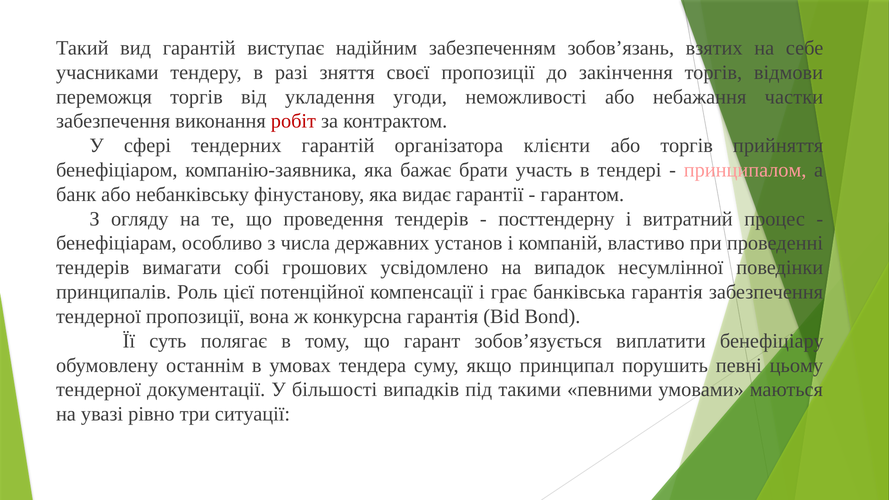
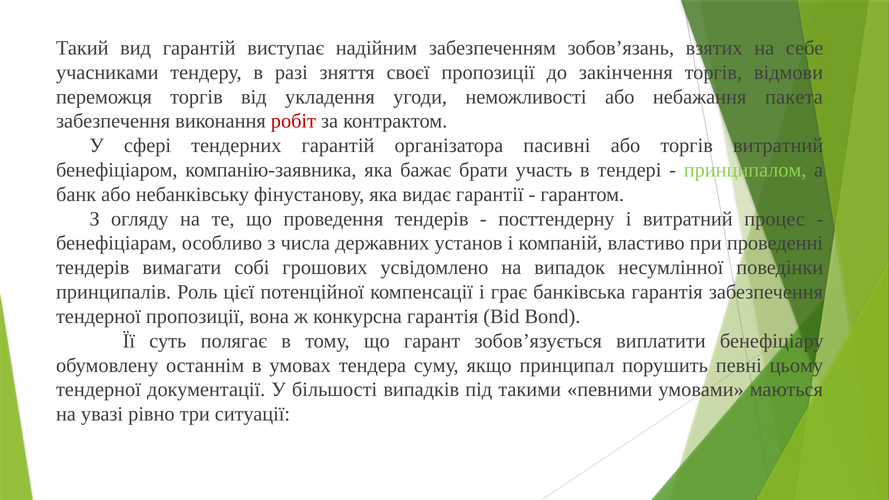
частки: частки -> пакета (794, 97)
клієнти: клієнти -> пасивні (557, 146)
торгів прийняття: прийняття -> витратний (778, 146)
принципалом colour: pink -> light green (745, 170)
